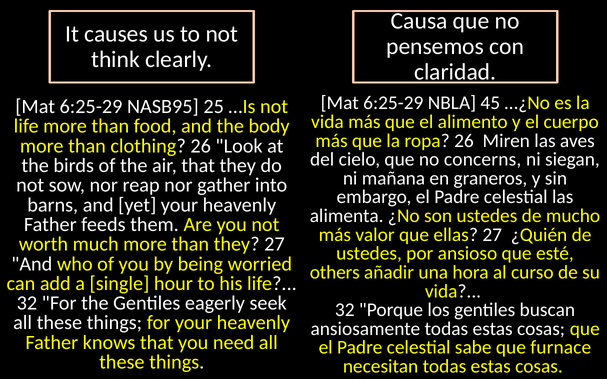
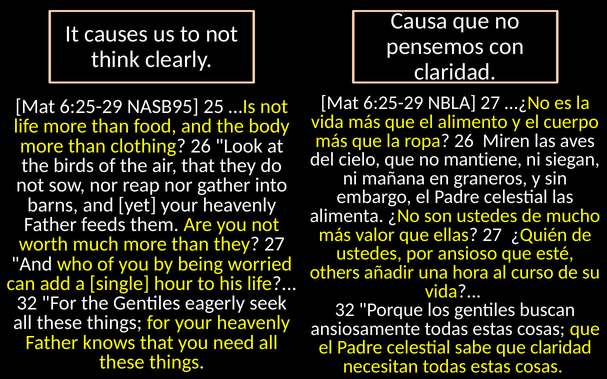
NBLA 45: 45 -> 27 (490, 103)
concerns: concerns -> mantiene (483, 160)
que furnace: furnace -> claridad (561, 348)
